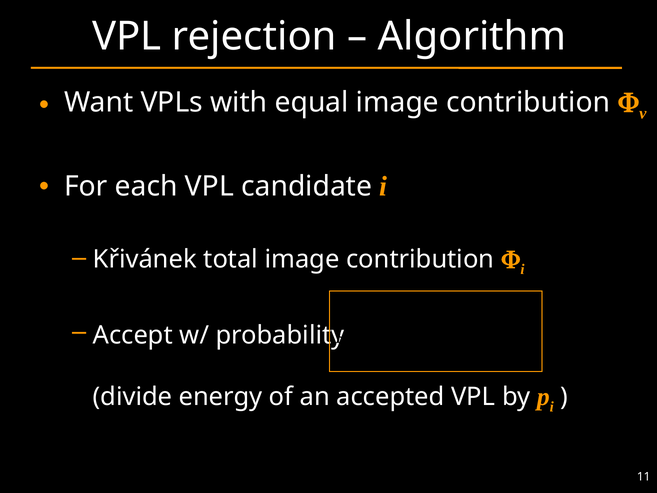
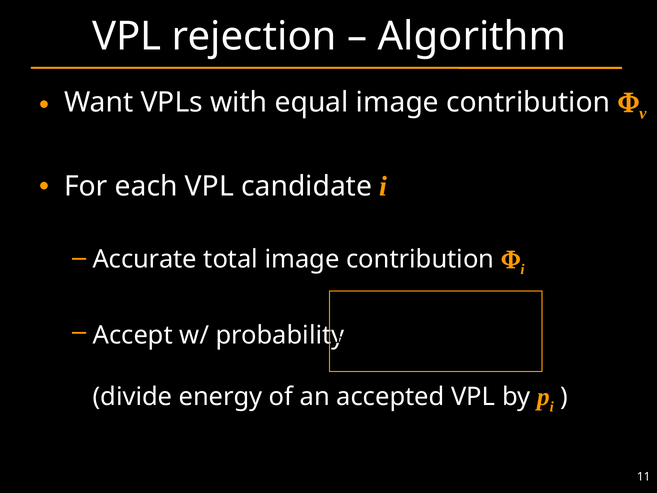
Křivánek: Křivánek -> Accurate (145, 259)
